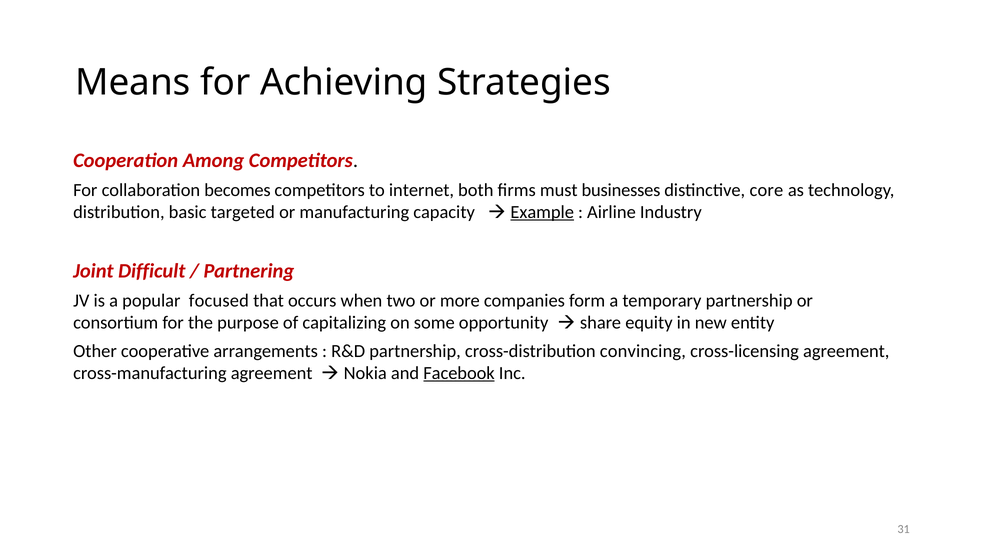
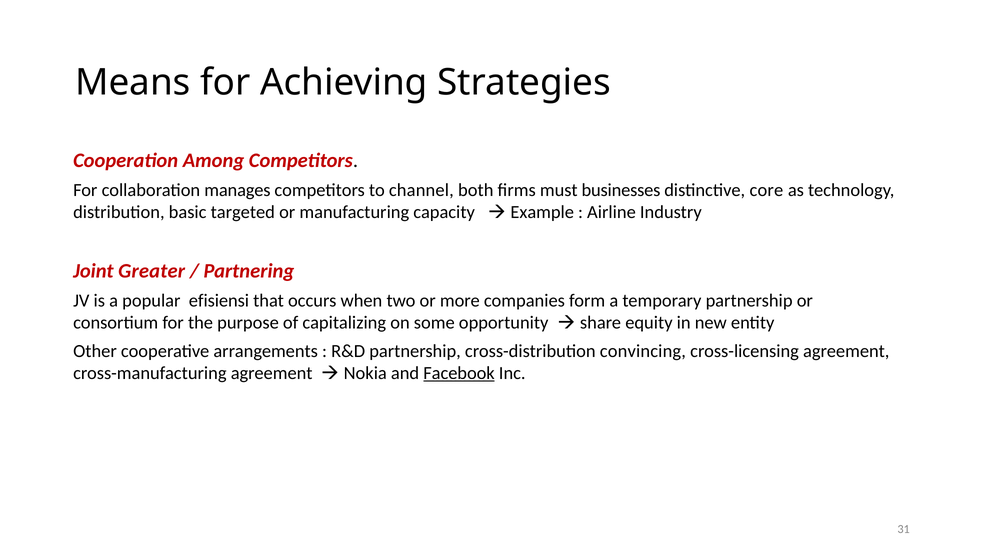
becomes: becomes -> manages (237, 190)
internet: internet -> channel (421, 190)
Example underline: present -> none (542, 212)
Difficult: Difficult -> Greater (152, 271)
focused: focused -> efisiensi (219, 301)
